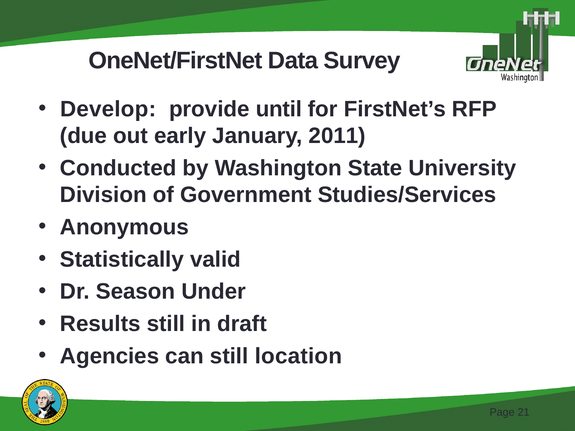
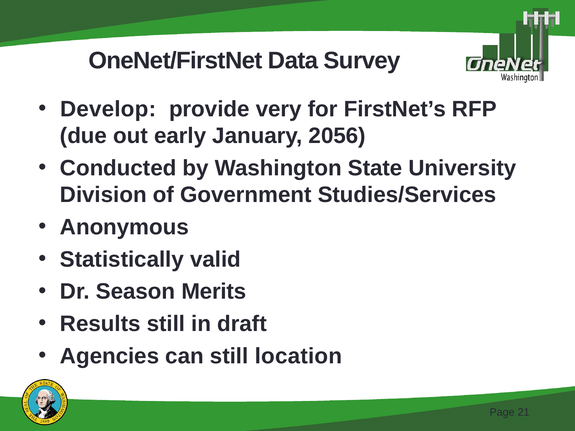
until: until -> very (279, 109)
2011: 2011 -> 2056 (337, 136)
Under: Under -> Merits (214, 292)
